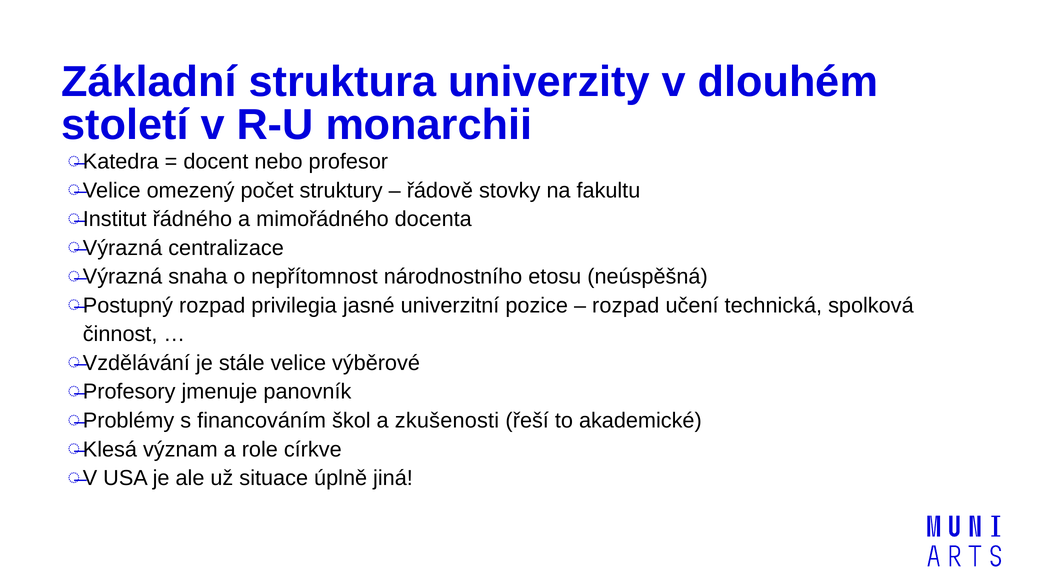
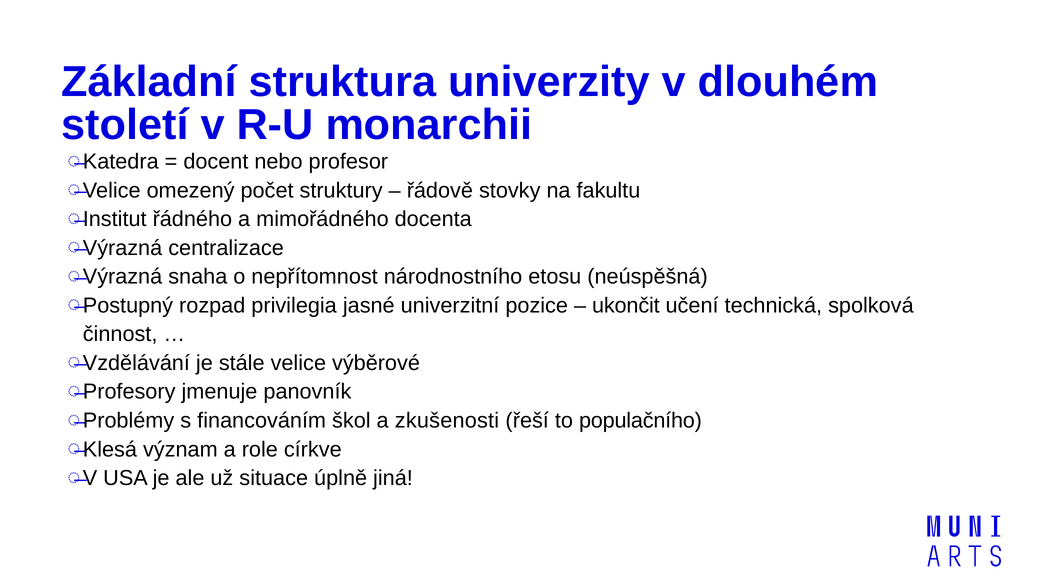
rozpad: rozpad -> ukončit (626, 305)
akademické: akademické -> populačního (640, 420)
